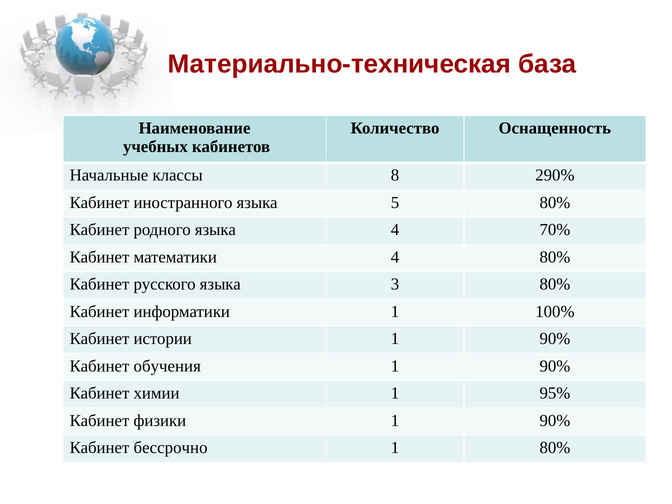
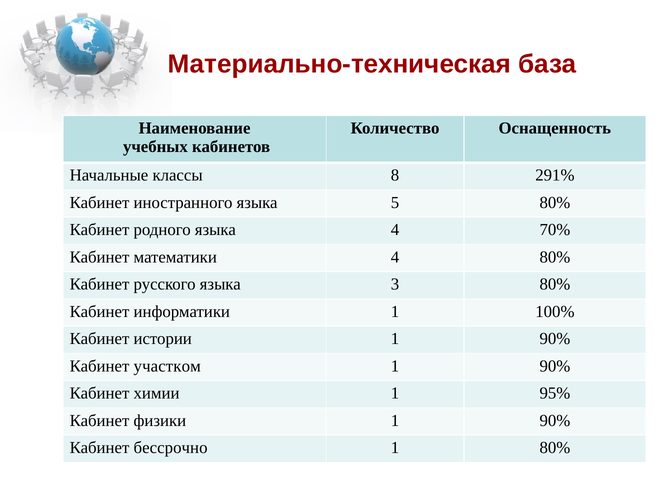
290%: 290% -> 291% (555, 175)
обучения: обучения -> участком (167, 366)
